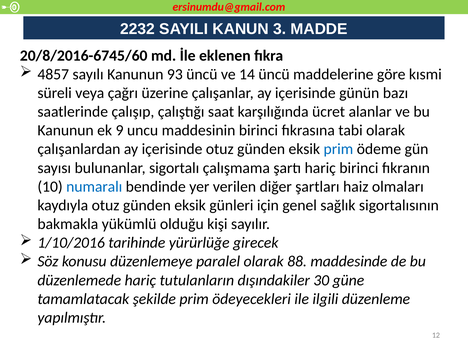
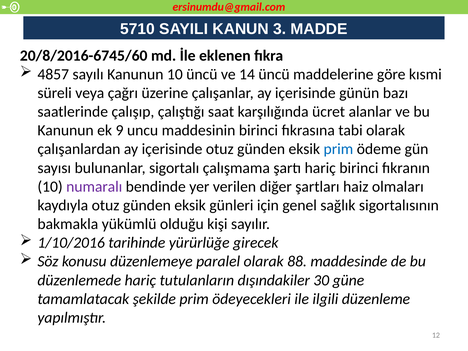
2232: 2232 -> 5710 (138, 29)
Kanunun 93: 93 -> 10 (175, 74)
numaralı colour: blue -> purple (94, 187)
